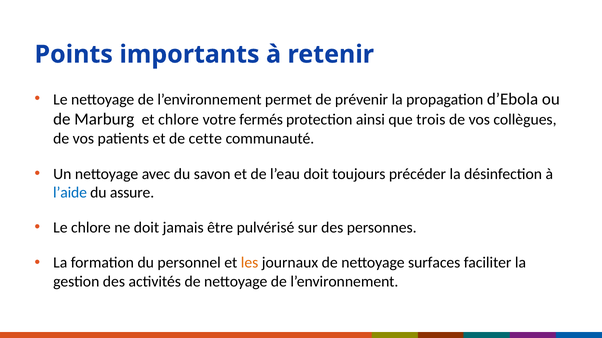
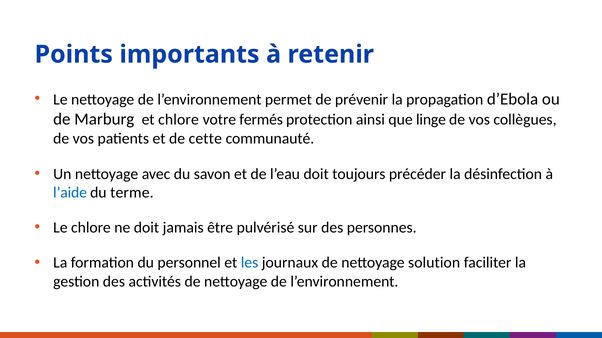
trois: trois -> linge (431, 120)
assure: assure -> terme (132, 193)
les colour: orange -> blue (250, 263)
surfaces: surfaces -> solution (434, 263)
